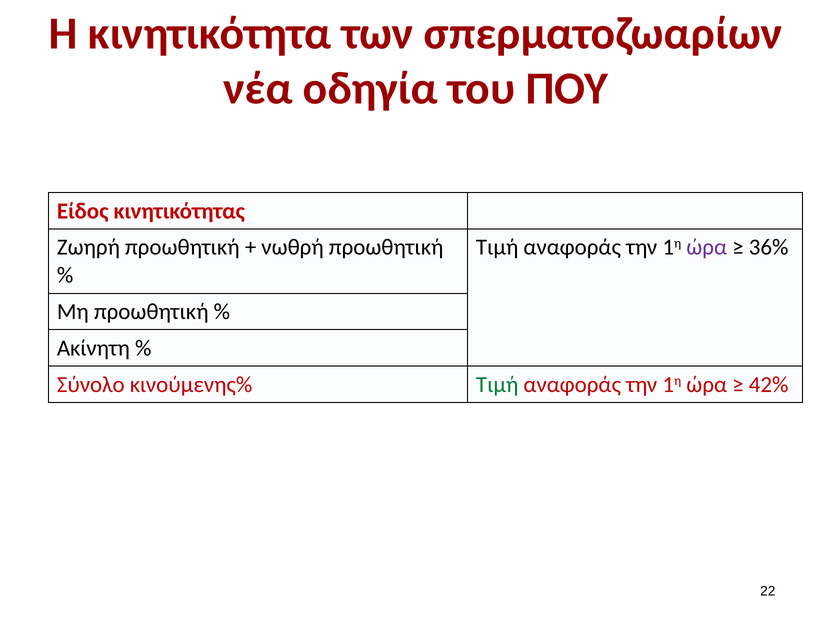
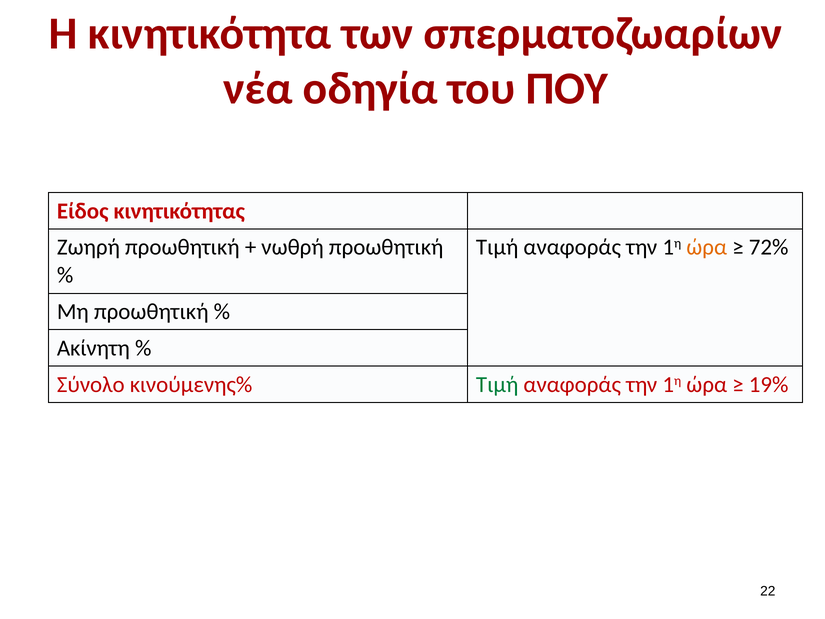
ώρα colour: purple -> orange (707, 247)
36%: 36% -> 72% (769, 247)
42%: 42% -> 19% (769, 384)
